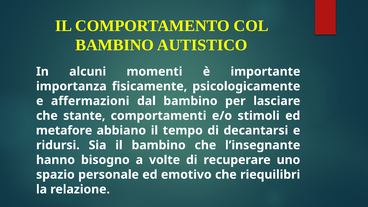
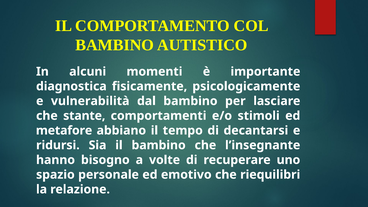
importanza: importanza -> diagnostica (71, 86)
affermazioni: affermazioni -> vulnerabilità (90, 101)
